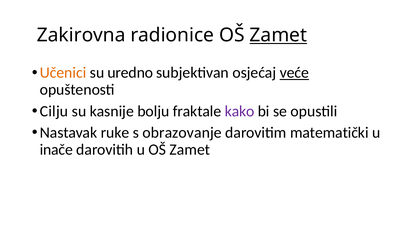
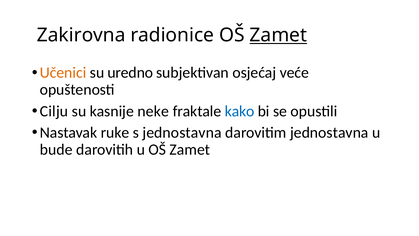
veće underline: present -> none (294, 73)
bolju: bolju -> neke (153, 111)
kako colour: purple -> blue (240, 111)
s obrazovanje: obrazovanje -> jednostavna (182, 132)
darovitim matematički: matematički -> jednostavna (329, 132)
inače: inače -> bude (56, 149)
